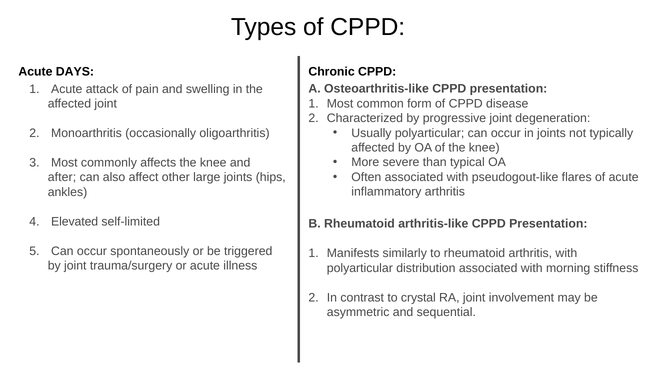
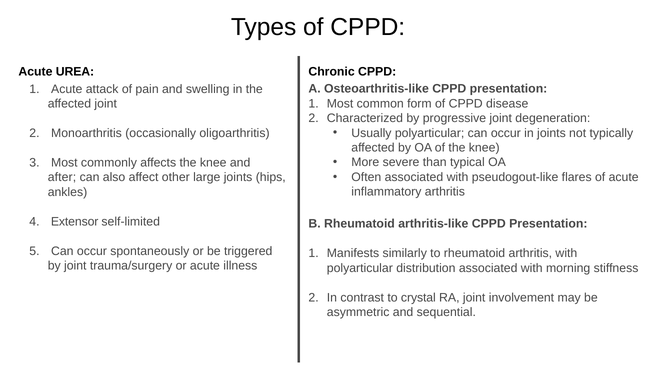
DAYS: DAYS -> UREA (75, 72)
Elevated: Elevated -> Extensor (75, 221)
